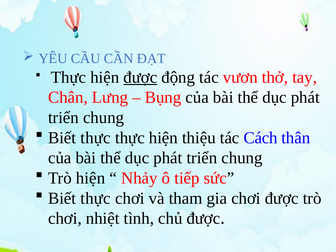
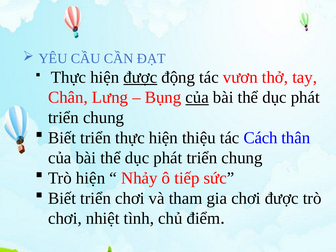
của underline: none -> present (197, 97)
thực: thực -> triển (96, 138)
thực: thực -> triển (96, 198)
chủ được: được -> điểm (203, 218)
